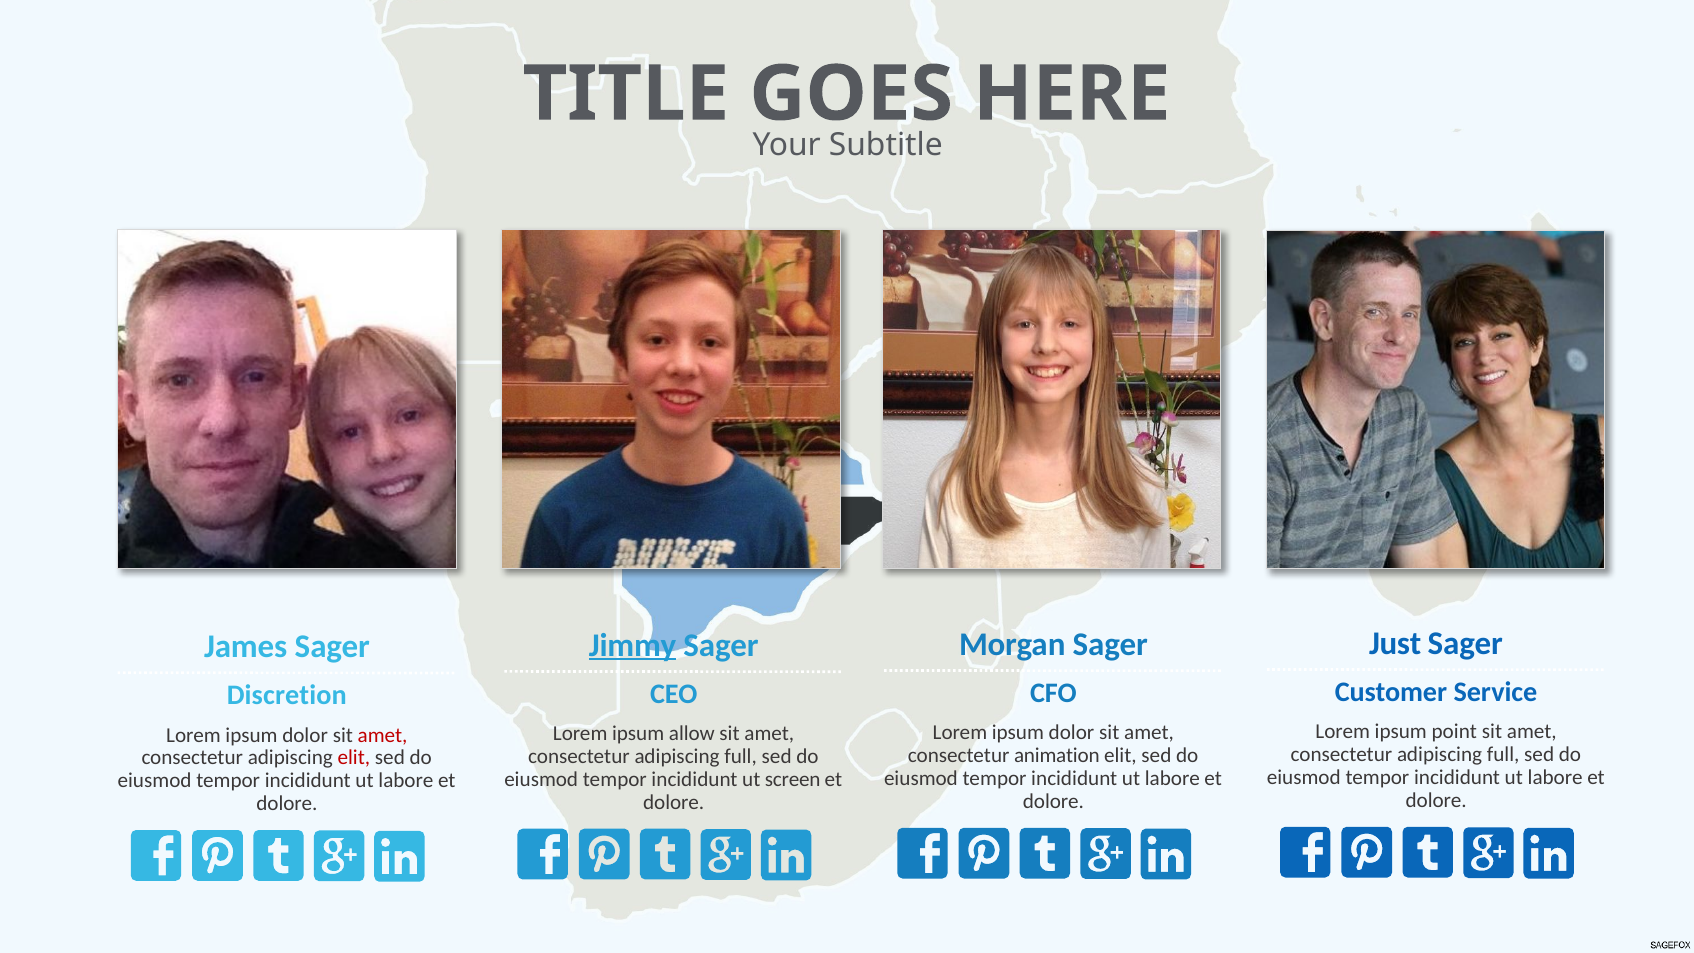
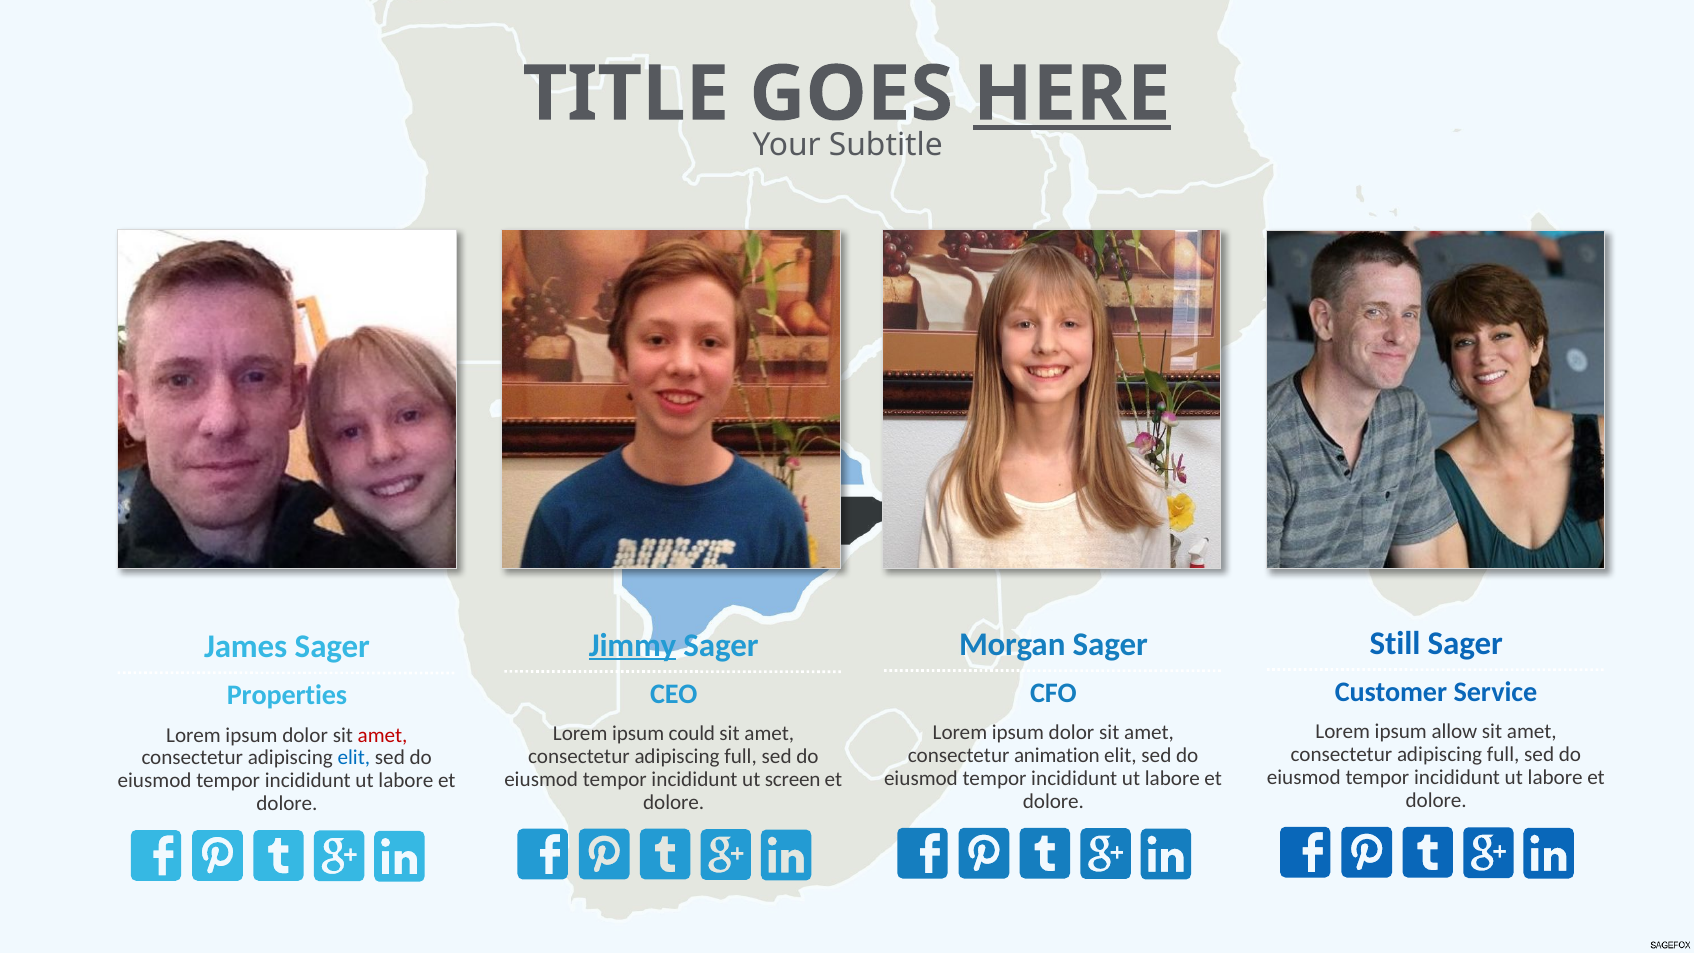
HERE underline: none -> present (1072, 94)
Just: Just -> Still (1395, 643)
Discretion: Discretion -> Properties (287, 695)
point: point -> allow (1454, 732)
allow: allow -> could (692, 734)
elit colour: red -> blue (354, 758)
